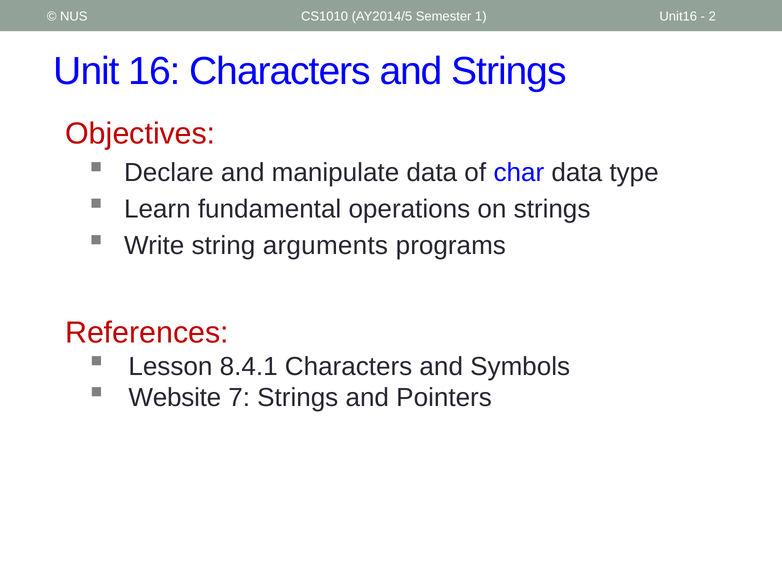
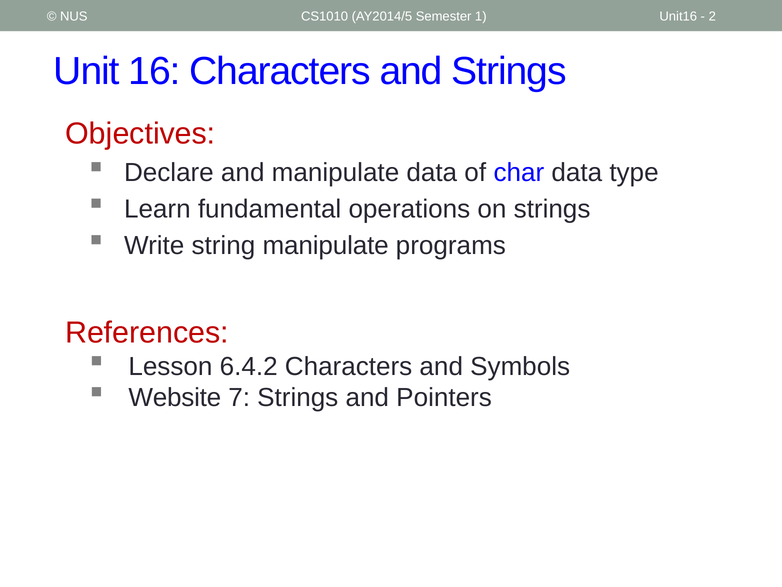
string arguments: arguments -> manipulate (326, 245)
8.4.1: 8.4.1 -> 6.4.2 (249, 366)
